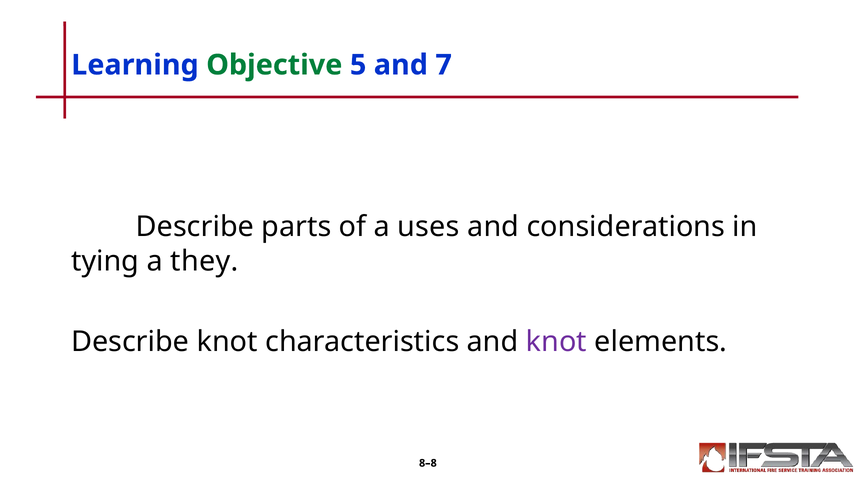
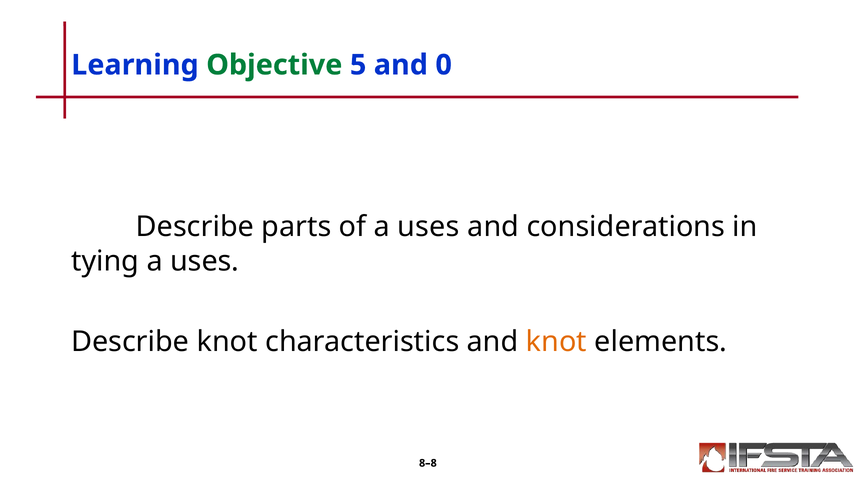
7: 7 -> 0 (444, 65)
tying a they: they -> uses (205, 262)
knot colour: purple -> orange (556, 342)
